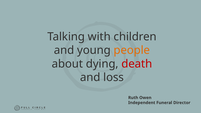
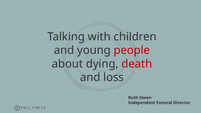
people colour: orange -> red (132, 50)
